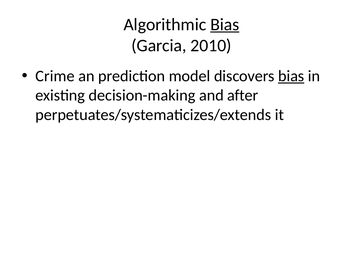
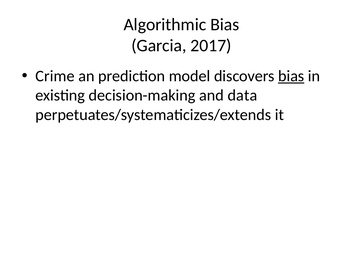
Bias underline: present -> none (225, 25)
2010: 2010 -> 2017 (211, 46)
after: after -> data (243, 96)
